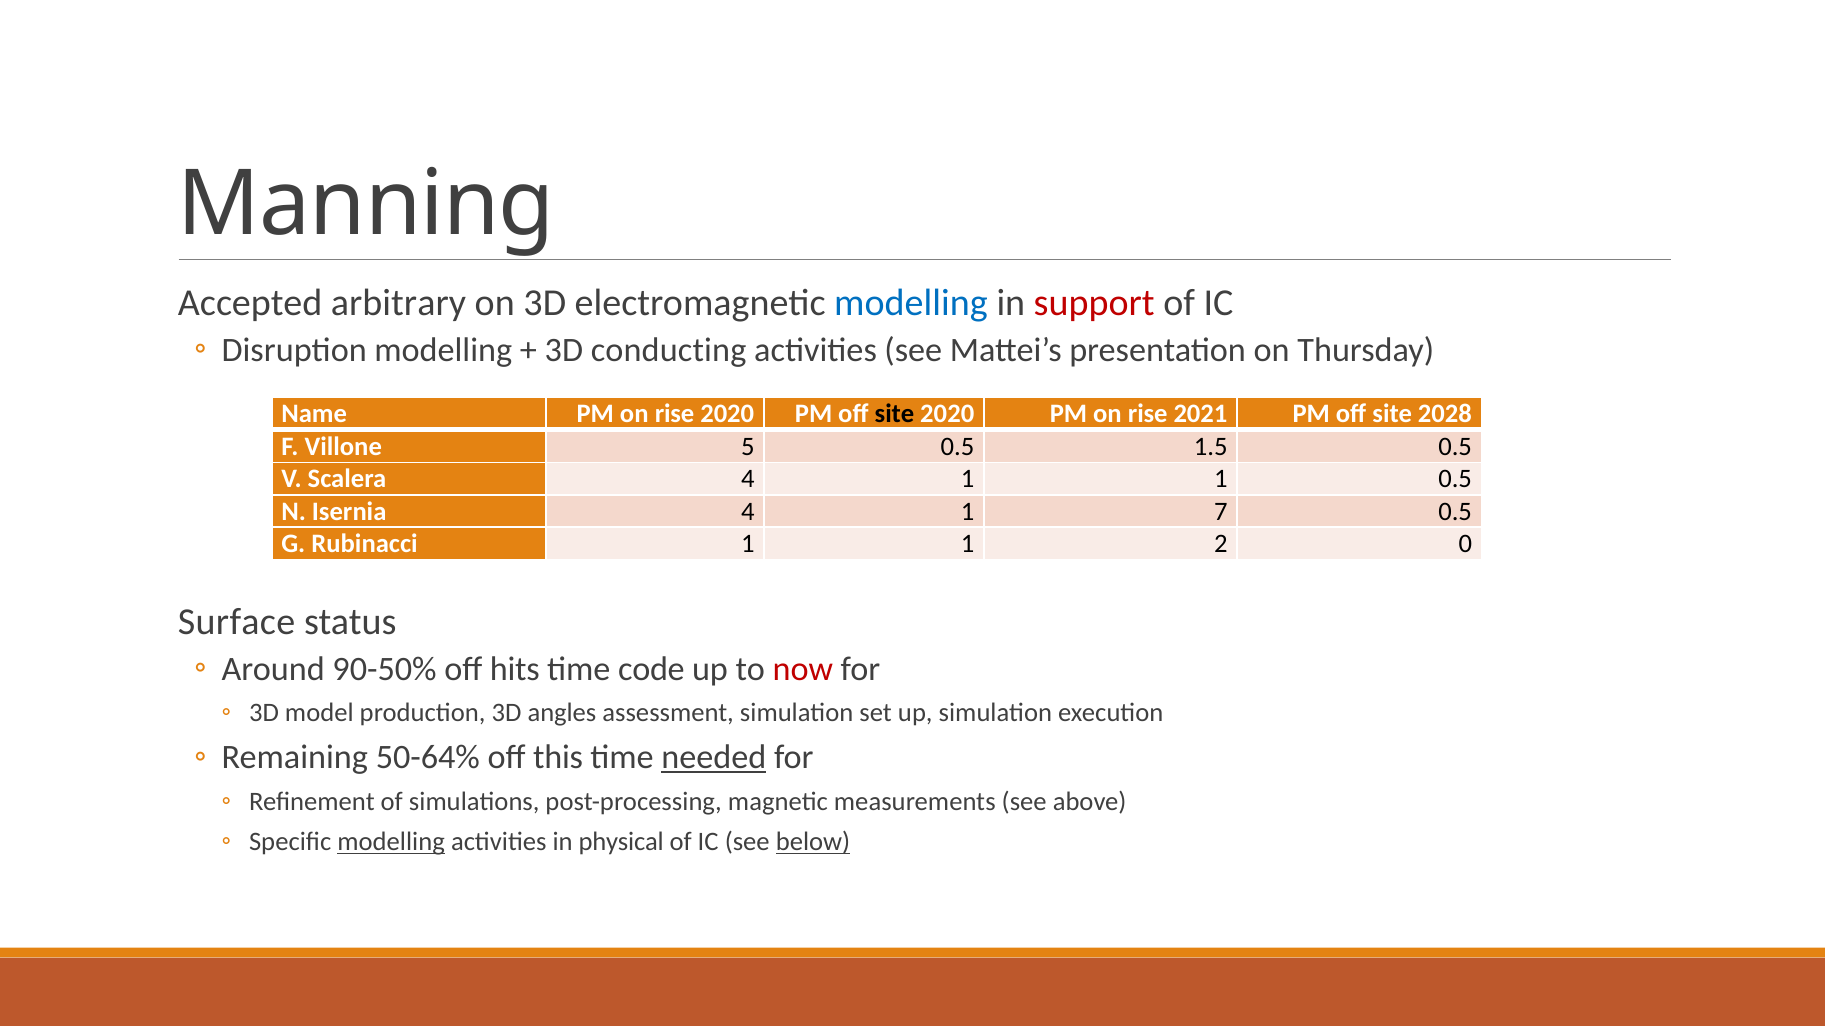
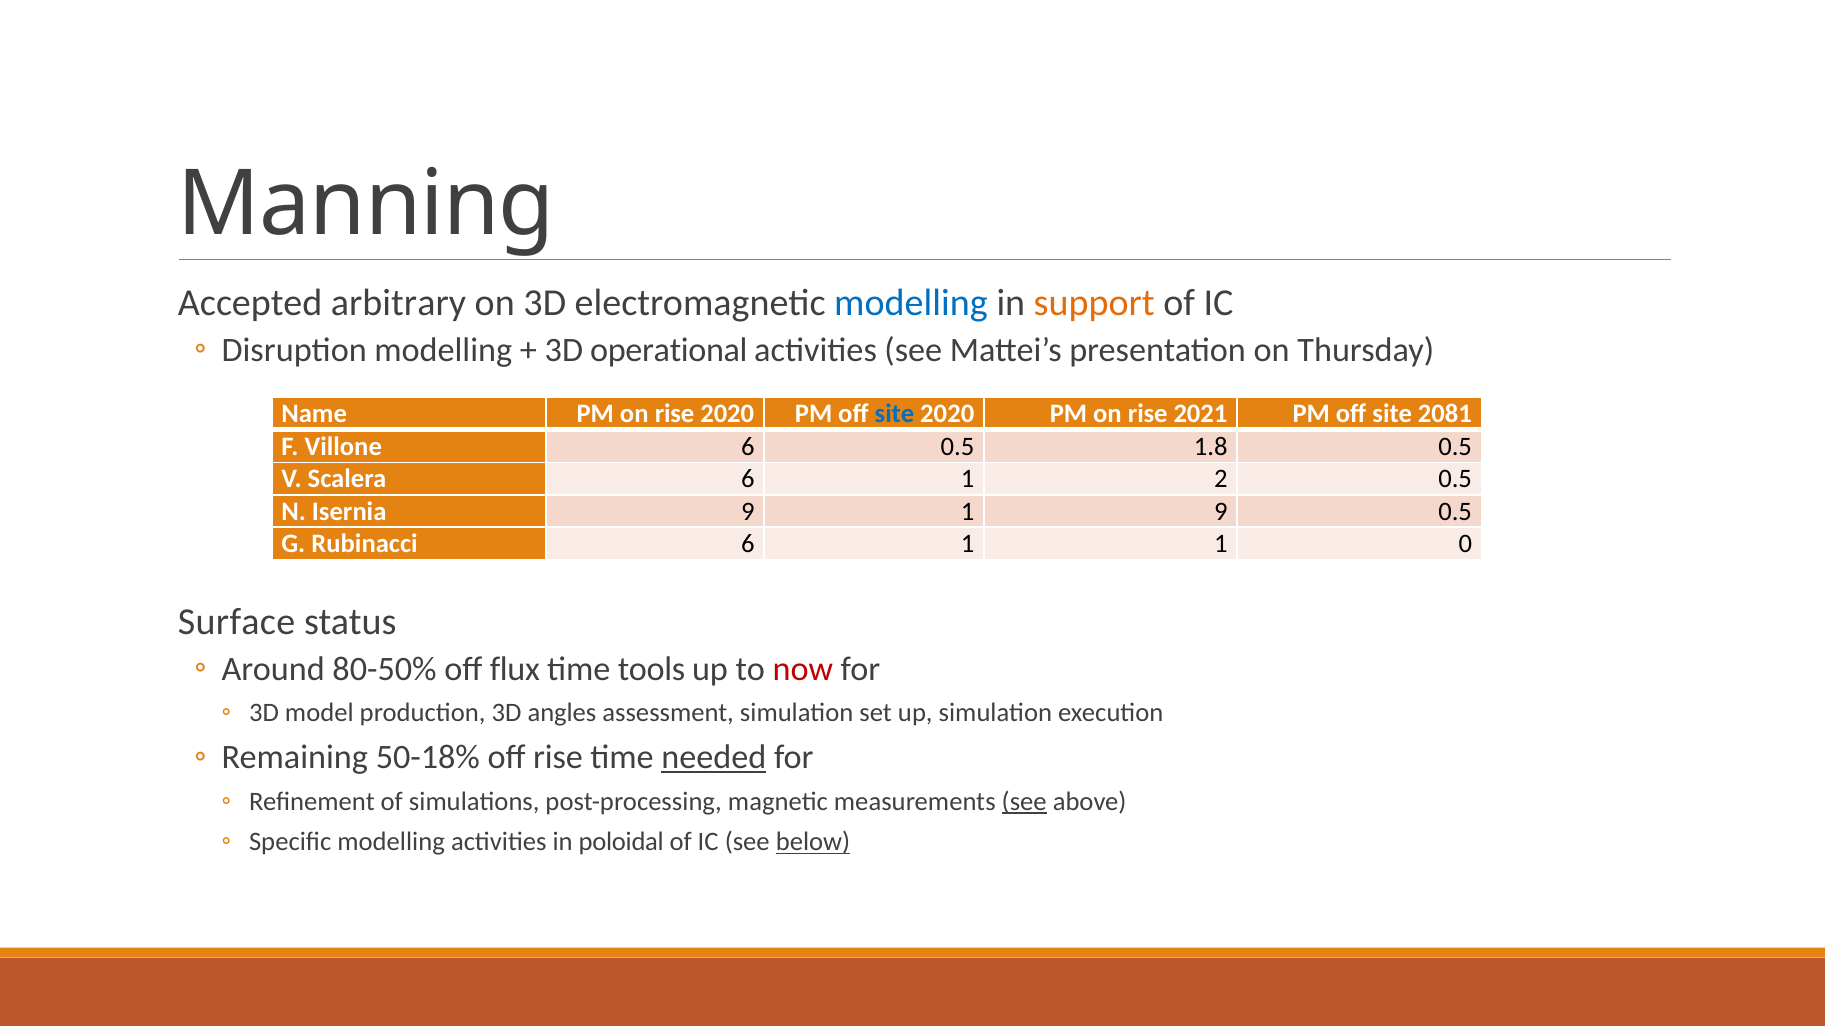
support colour: red -> orange (1094, 303)
conducting: conducting -> operational (669, 350)
site colour: black -> blue (895, 414)
2028: 2028 -> 2081 (1445, 414)
Villone 5: 5 -> 6 (748, 447)
1.5: 1.5 -> 1.8 (1211, 447)
Scalera 4: 4 -> 6 (748, 479)
1: 1 -> 2 (1221, 479)
Isernia 4: 4 -> 9 (748, 512)
1 7: 7 -> 9 (1221, 512)
Rubinacci 1: 1 -> 6 (748, 544)
1 2: 2 -> 1 (1221, 544)
90-50%: 90-50% -> 80-50% (385, 669)
hits: hits -> flux (515, 669)
code: code -> tools (651, 669)
50-64%: 50-64% -> 50-18% (428, 758)
off this: this -> rise (558, 758)
see underline: none -> present (1024, 802)
modelling underline: present -> none (391, 842)
physical: physical -> poloidal (621, 842)
